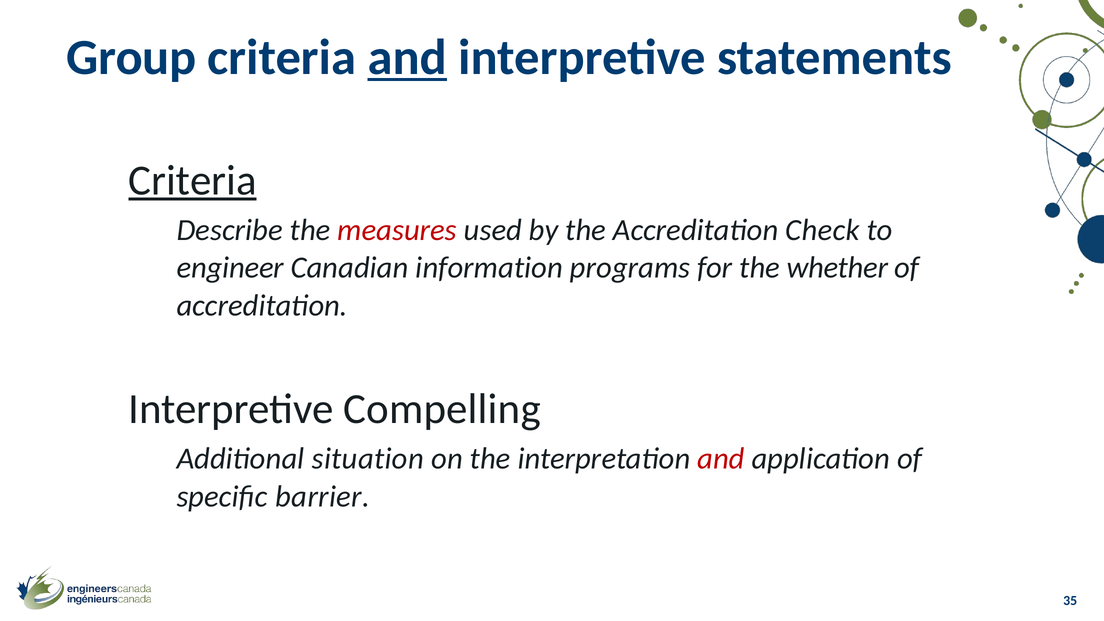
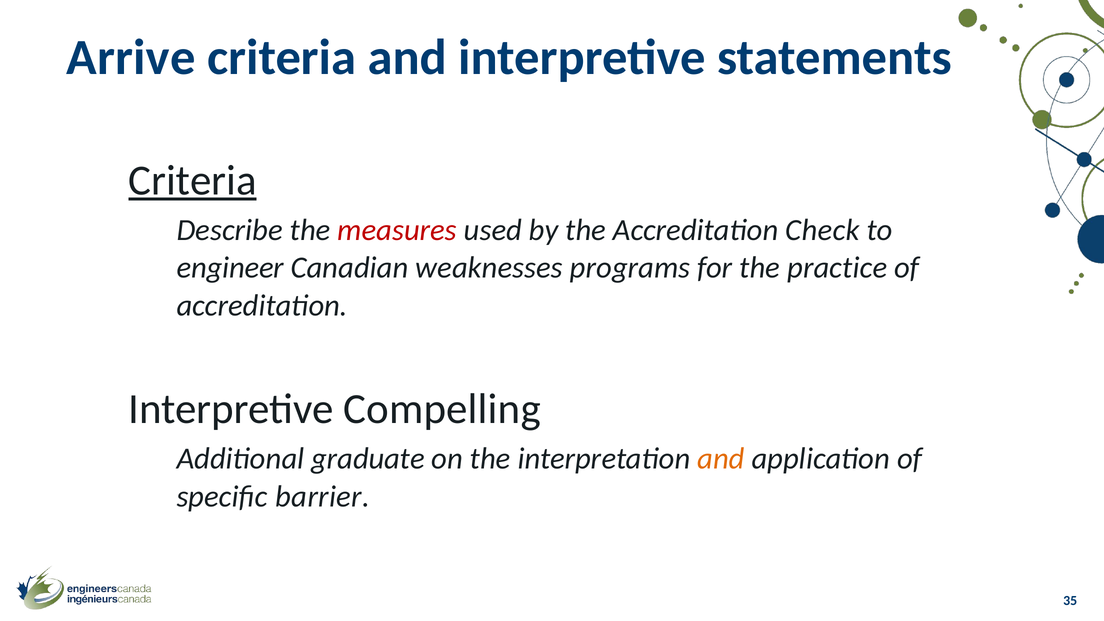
Group: Group -> Arrive (131, 58)
and underline: present -> none (407, 58)
information: information -> weaknesses (489, 268)
whether: whether -> practice (837, 268)
situation: situation -> graduate (368, 459)
and colour: red -> orange (721, 459)
